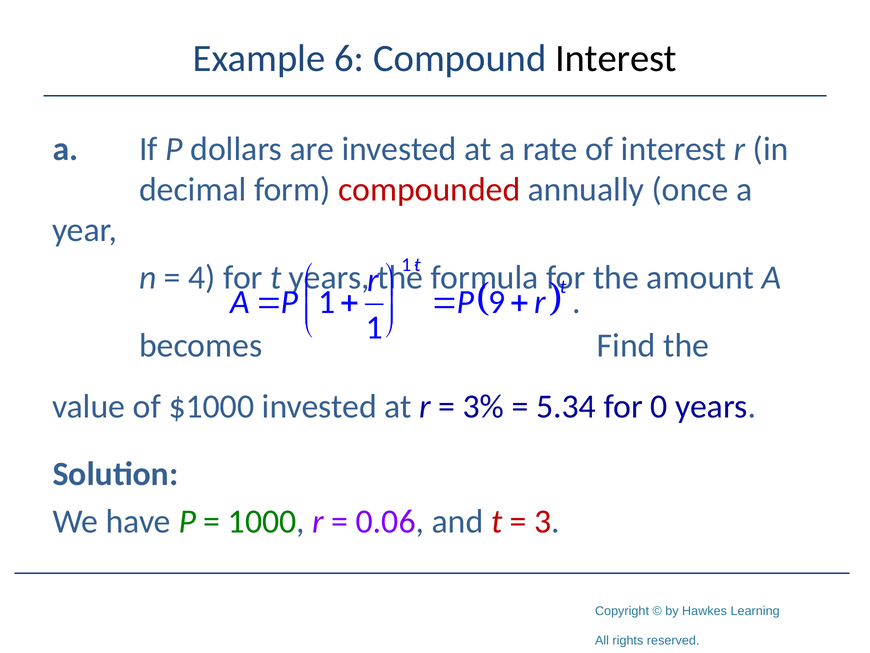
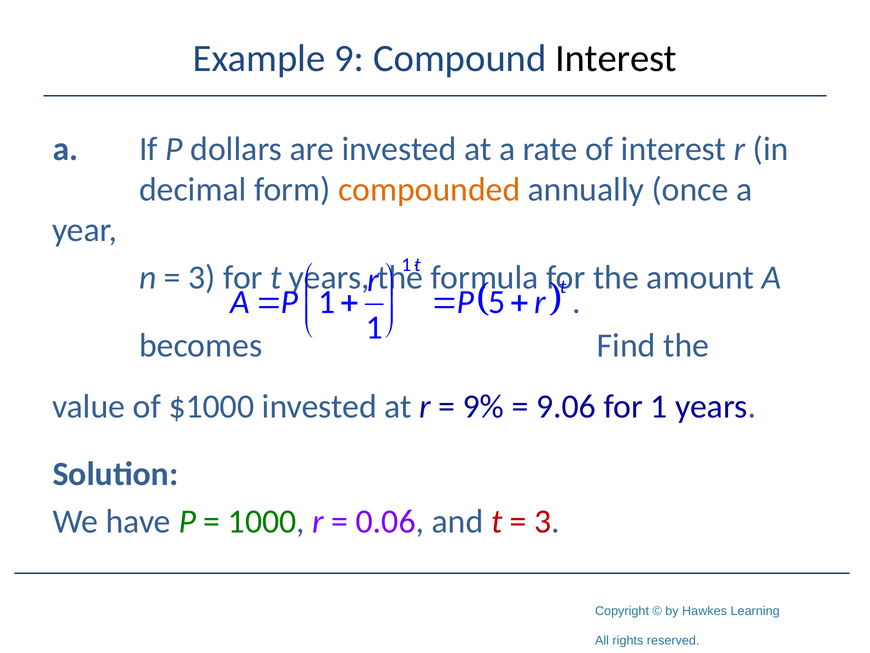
6: 6 -> 9 (349, 58)
compounded colour: red -> orange (429, 189)
4: 4 -> 3 (202, 277)
9: 9 -> 5 (497, 302)
3%: 3% -> 9% (483, 406)
5.34: 5.34 -> 9.06 (566, 406)
for 0: 0 -> 1 (659, 406)
